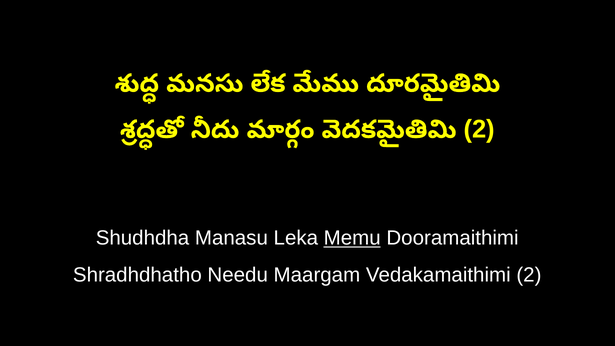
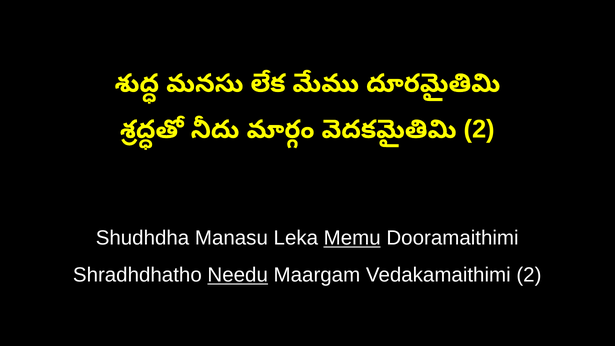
Needu underline: none -> present (238, 275)
